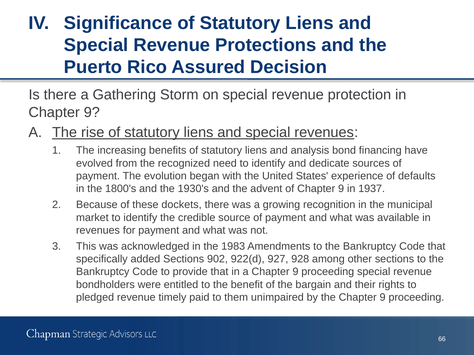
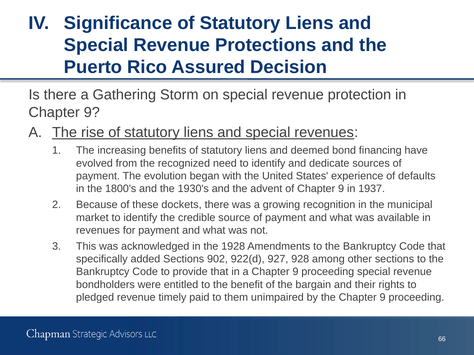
analysis: analysis -> deemed (310, 151)
1983: 1983 -> 1928 (233, 247)
